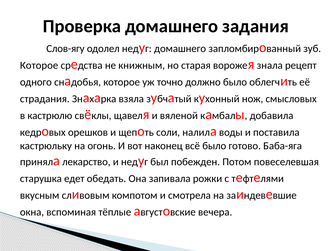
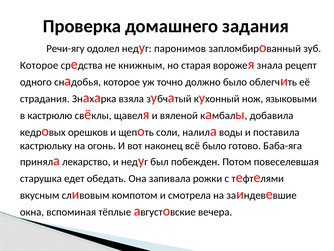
Слов-ягу: Слов-ягу -> Речи-ягу (65, 49)
домашнего: домашнего -> паронимов (180, 49)
смысловых: смысловых -> языковыми (291, 99)
